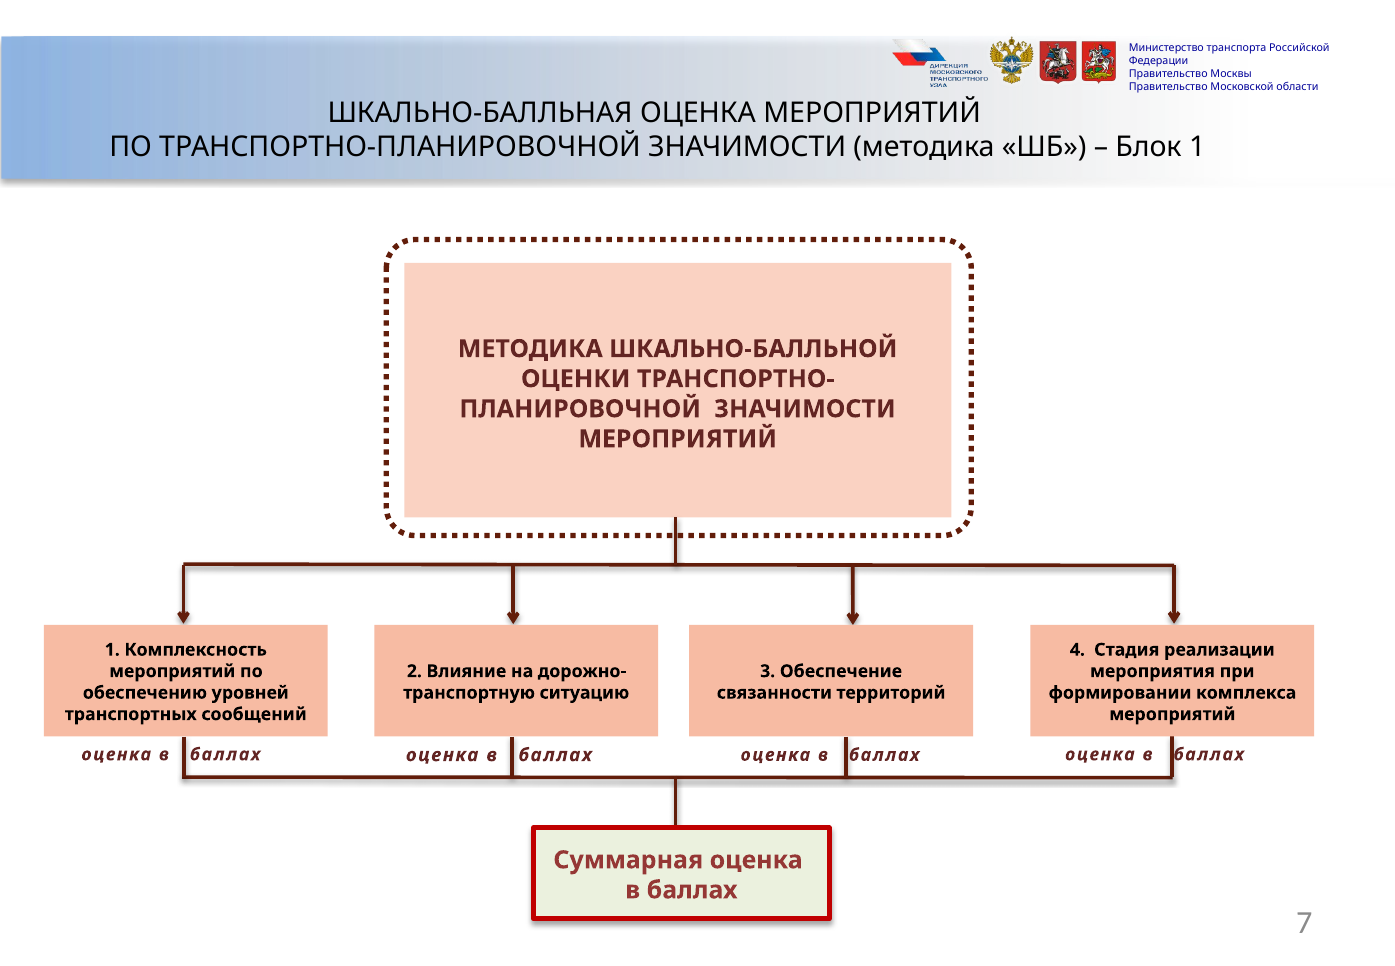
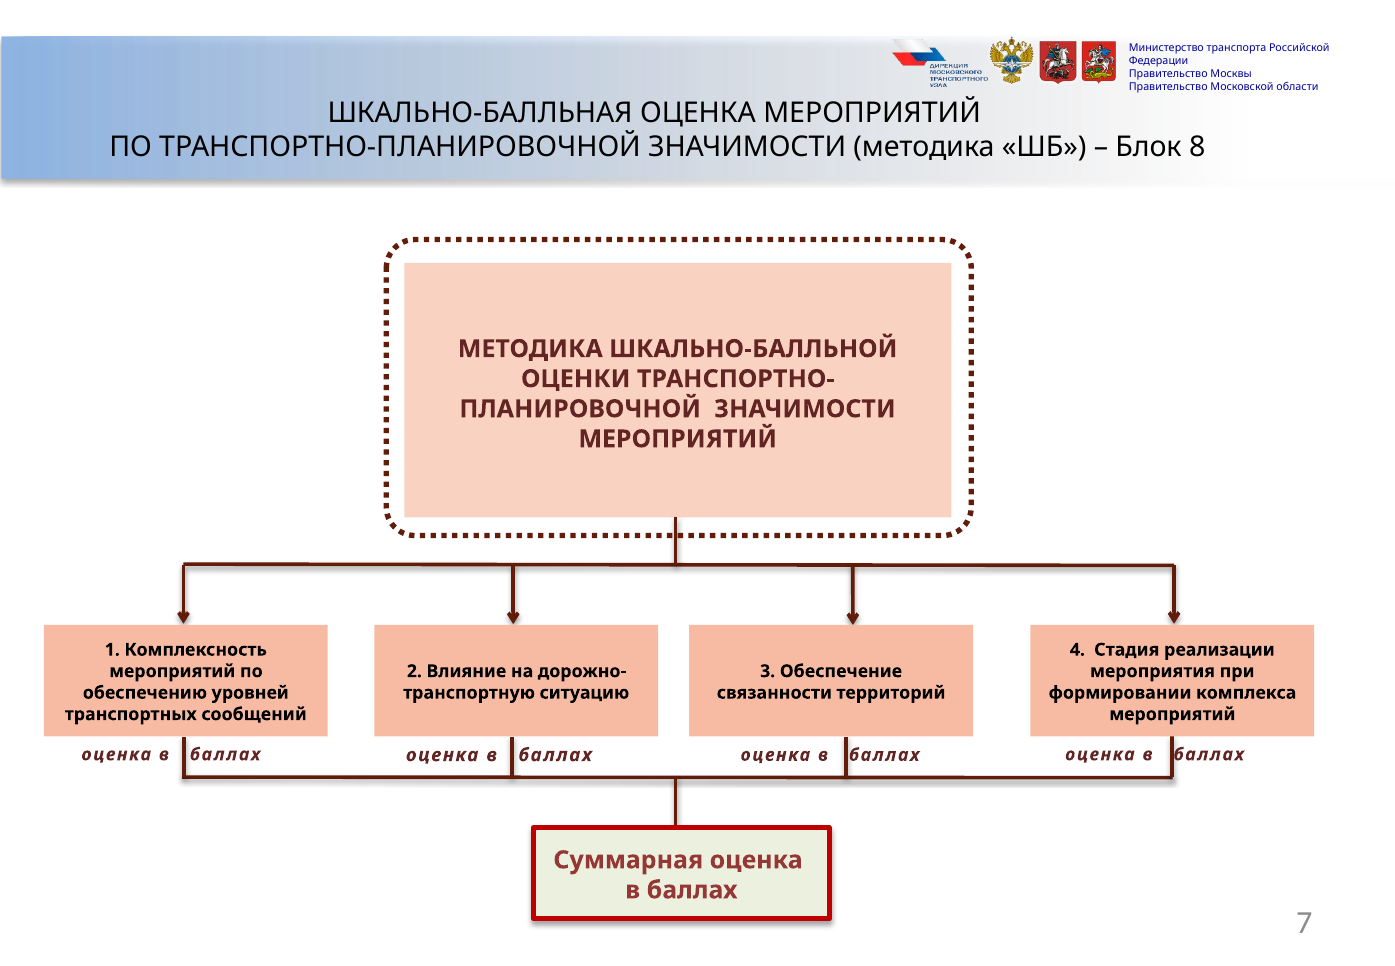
Блок 1: 1 -> 8 (1197, 147)
